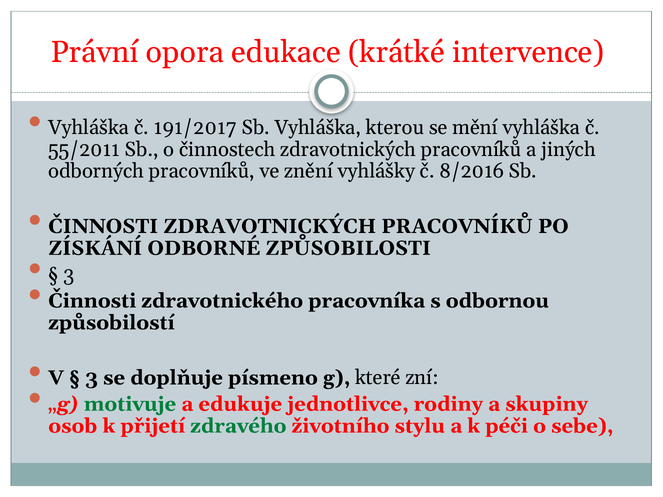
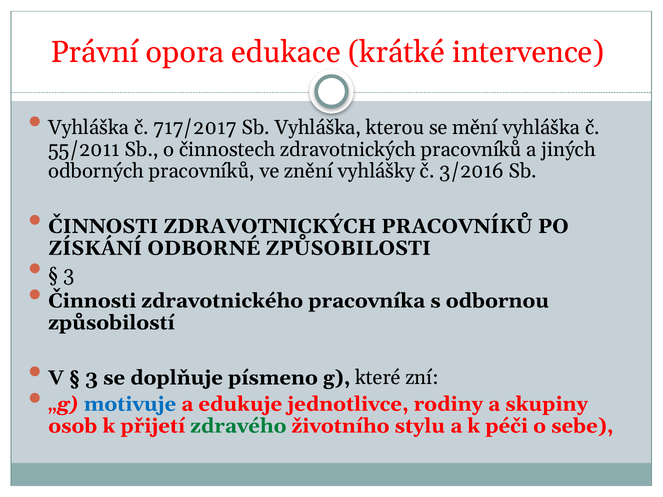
191/2017: 191/2017 -> 717/2017 (195, 128)
8/2016: 8/2016 -> 3/2016 (472, 171)
motivuje colour: green -> blue (130, 404)
